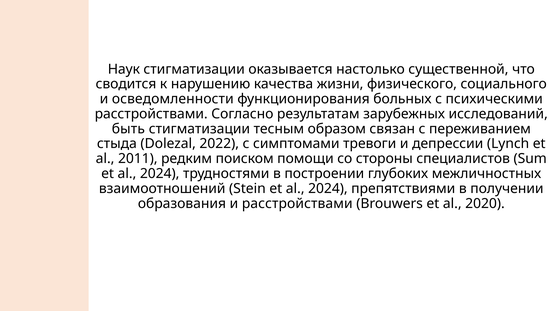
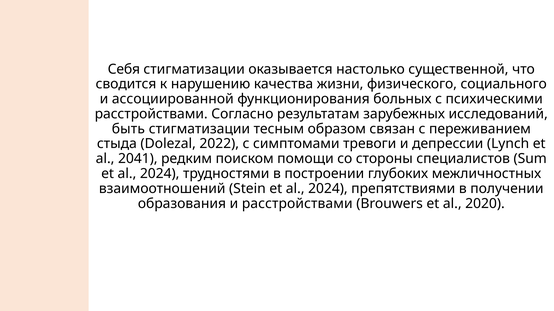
Наук: Наук -> Себя (124, 69)
осведомленности: осведомленности -> ассоциированной (173, 99)
2011: 2011 -> 2041 (138, 159)
